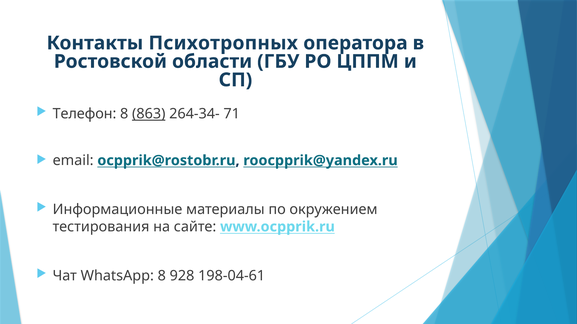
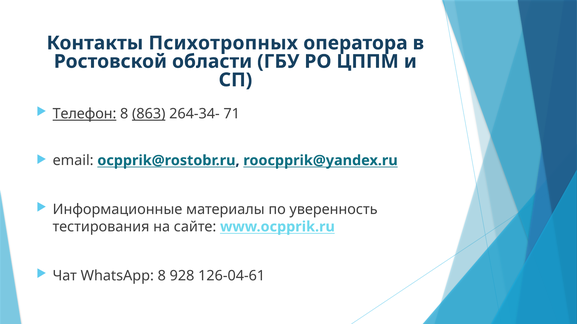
Телефон underline: none -> present (85, 114)
окружением: окружением -> уверенность (334, 210)
198-04-61: 198-04-61 -> 126-04-61 (232, 276)
